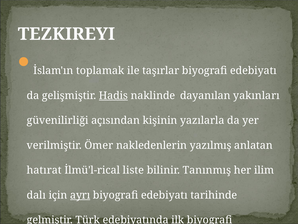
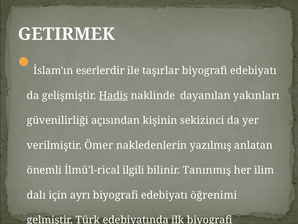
TEZKIREYI: TEZKIREYI -> GETIRMEK (66, 34)
toplamak: toplamak -> eserlerdir (100, 70)
yazılarla: yazılarla -> sekizinci (202, 120)
hatırat: hatırat -> önemli (44, 170)
liste: liste -> ilgili (133, 170)
ayrı underline: present -> none (80, 195)
tarihinde: tarihinde -> öğrenimi (214, 195)
